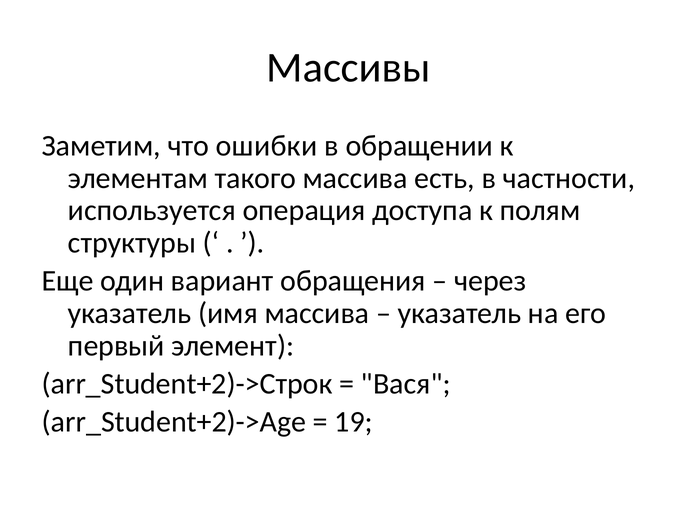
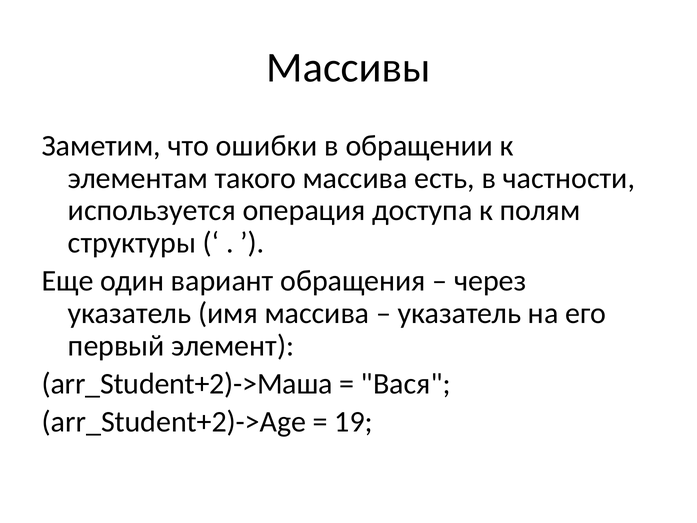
arr_Student+2)->Строк: arr_Student+2)->Строк -> arr_Student+2)->Маша (187, 384)
